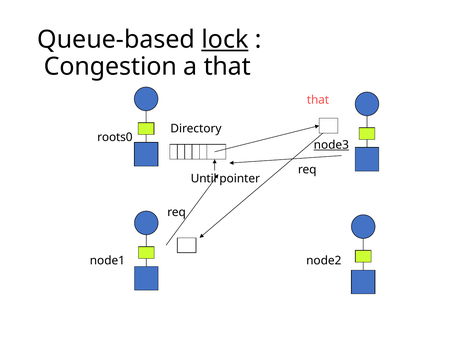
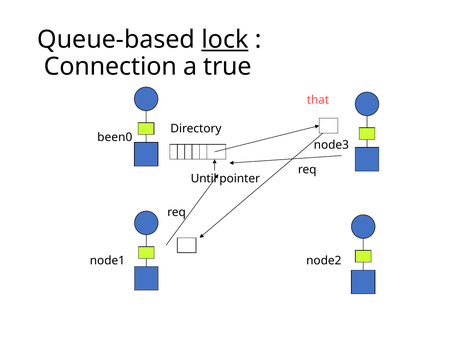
Congestion: Congestion -> Connection (110, 67)
a that: that -> true (227, 67)
roots0: roots0 -> been0 (115, 137)
node3 underline: present -> none (331, 145)
